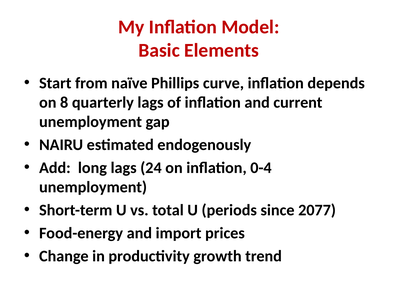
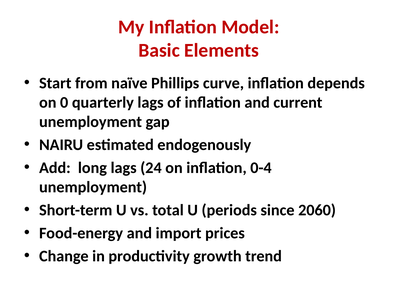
8: 8 -> 0 (64, 102)
2077: 2077 -> 2060 (317, 210)
